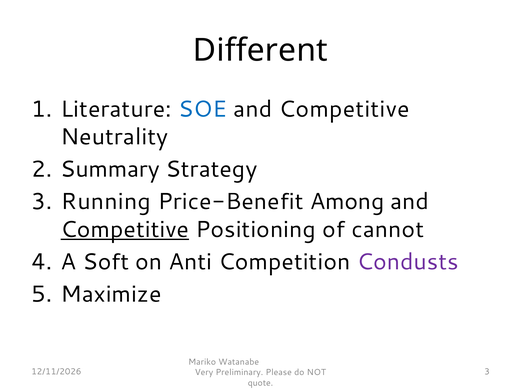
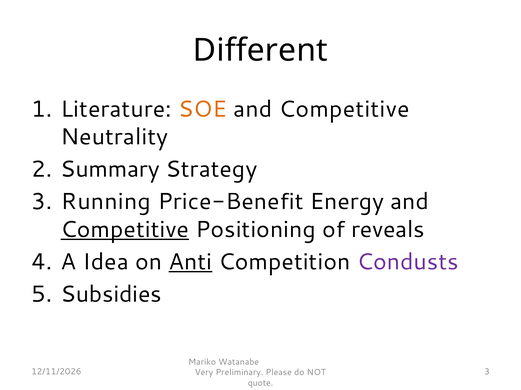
SOE colour: blue -> orange (202, 109)
Among: Among -> Energy (347, 202)
cannot: cannot -> reveals (388, 230)
Soft: Soft -> Idea (106, 262)
Anti underline: none -> present (190, 262)
Maximize: Maximize -> Subsidies (111, 295)
